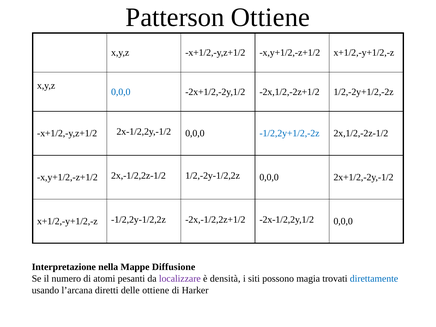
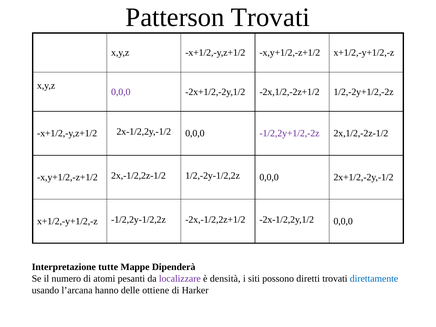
Patterson Ottiene: Ottiene -> Trovati (270, 17)
0,0,0 colour: blue -> purple (121, 92)
-1/2,2y+1/2,-2z colour: blue -> purple (289, 133)
nella: nella -> tutte (108, 267)
Diffusione: Diffusione -> Dipenderà (174, 267)
magia: magia -> diretti (308, 279)
diretti: diretti -> hanno (107, 290)
